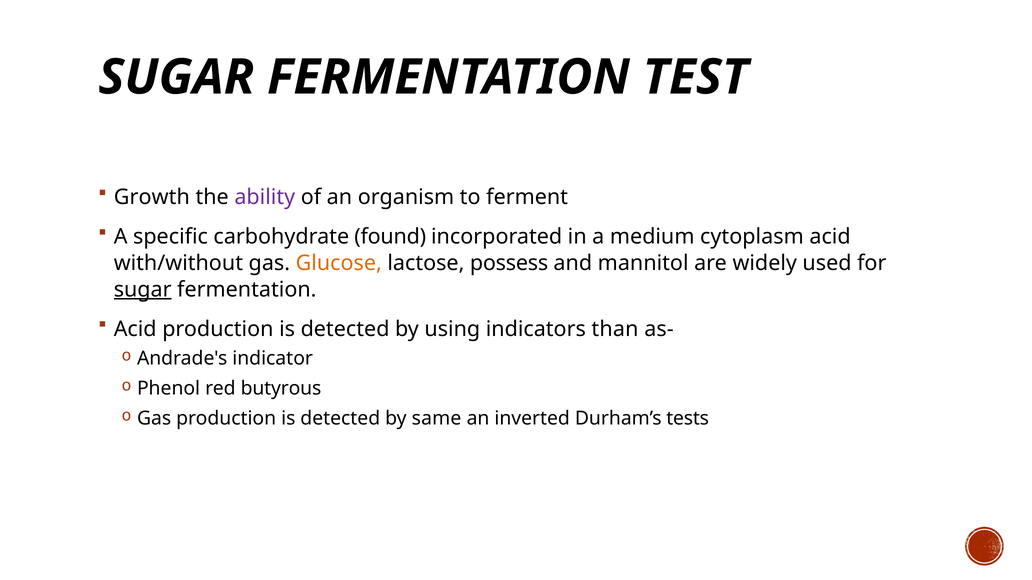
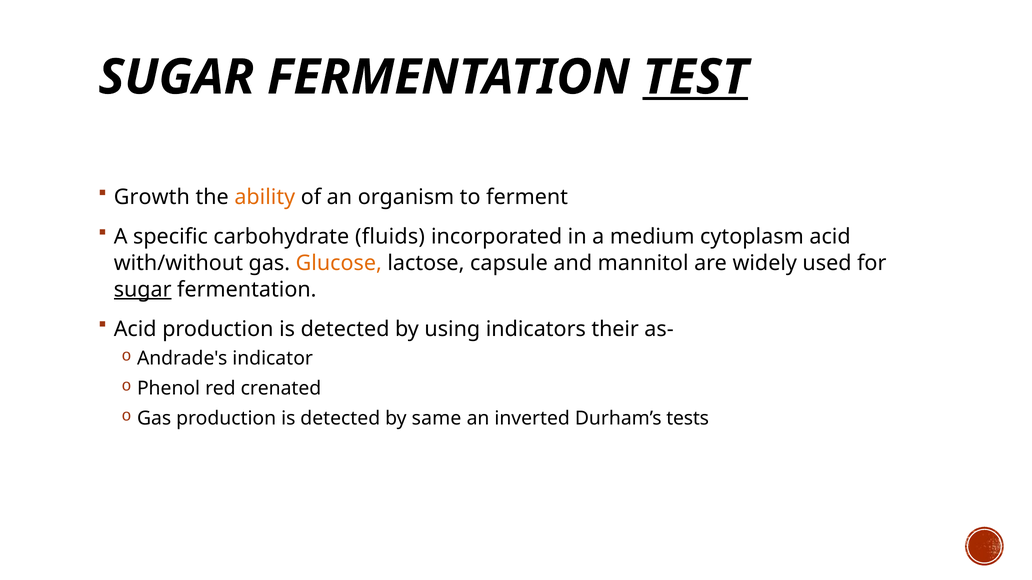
TEST underline: none -> present (695, 77)
ability colour: purple -> orange (265, 198)
found: found -> fluids (390, 237)
possess: possess -> capsule (509, 263)
than: than -> their (615, 329)
butyrous: butyrous -> crenated (281, 389)
